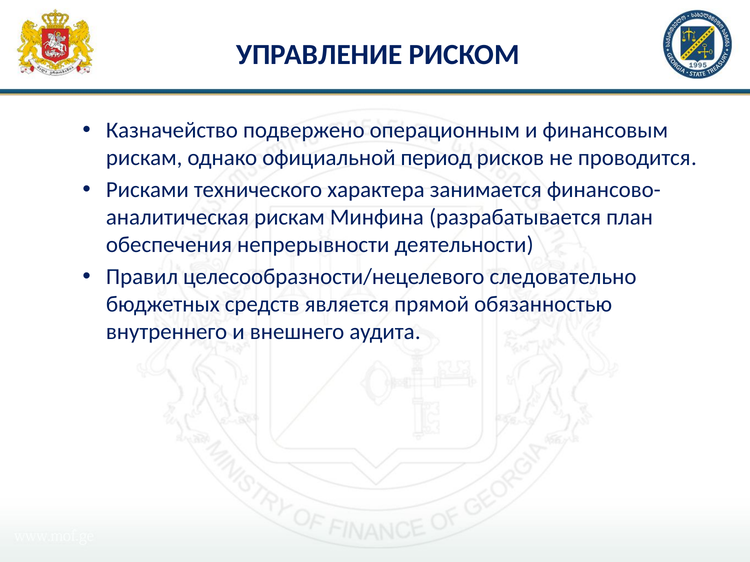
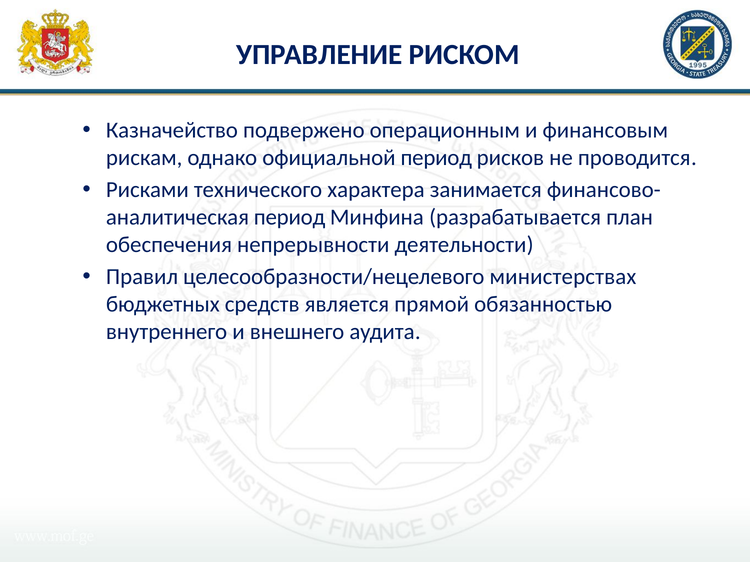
рискам: рискам -> период (290, 217)
следовательно: следовательно -> министерствах (563, 277)
